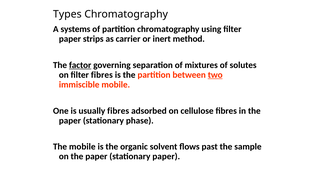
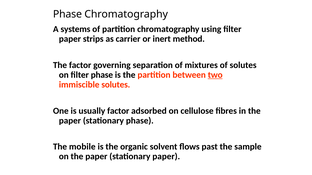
Types: Types -> Phase (67, 14)
factor underline: present -> none (80, 65)
filter fibres: fibres -> phase (102, 75)
immiscible mobile: mobile -> solutes (116, 85)
usually fibres: fibres -> factor (118, 111)
